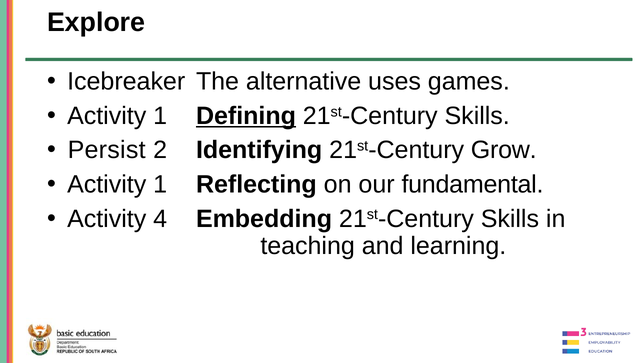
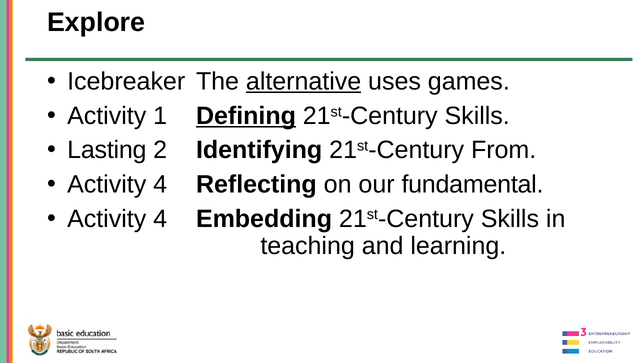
alternative underline: none -> present (304, 81)
Persist: Persist -> Lasting (107, 150)
Grow: Grow -> From (504, 150)
1: 1 -> 4 (160, 184)
